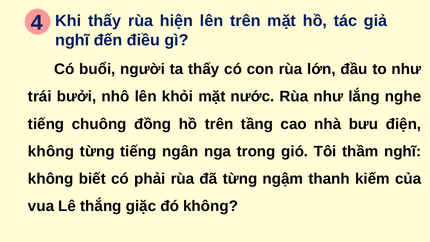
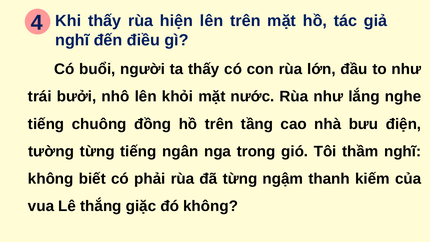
không: không -> tường (51, 151)
